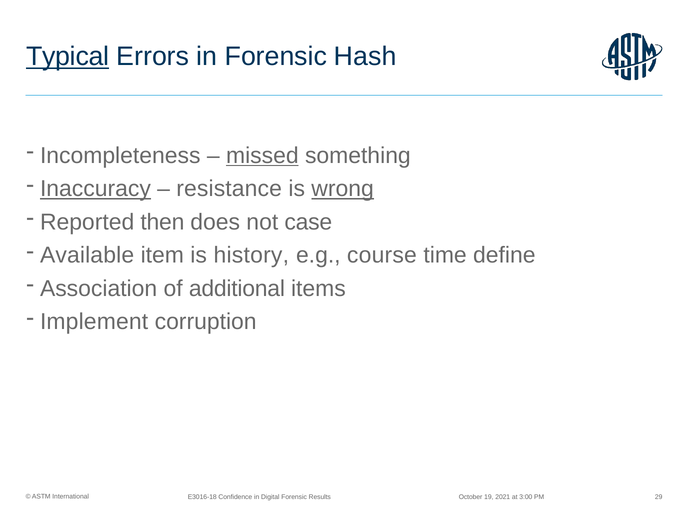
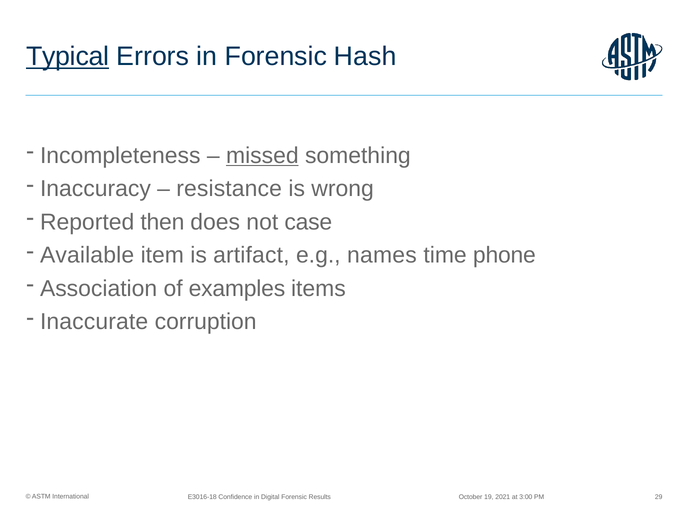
Inaccuracy underline: present -> none (95, 189)
wrong underline: present -> none (343, 189)
history: history -> artifact (251, 255)
course: course -> names (382, 255)
define: define -> phone (504, 255)
additional: additional -> examples (237, 289)
Implement: Implement -> Inaccurate (94, 322)
